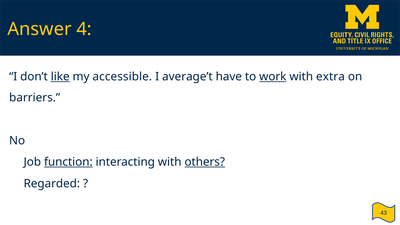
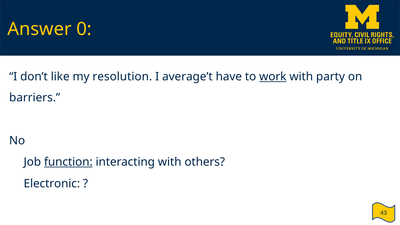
4: 4 -> 0 (84, 29)
like underline: present -> none (60, 77)
accessible: accessible -> resolution (122, 77)
extra: extra -> party (331, 77)
others underline: present -> none (205, 162)
Regarded: Regarded -> Electronic (52, 184)
